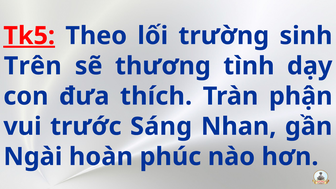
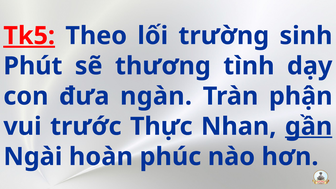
Trên: Trên -> Phút (33, 66)
thích: thích -> ngàn (156, 96)
Sáng: Sáng -> Thực (161, 126)
gần underline: none -> present (309, 126)
